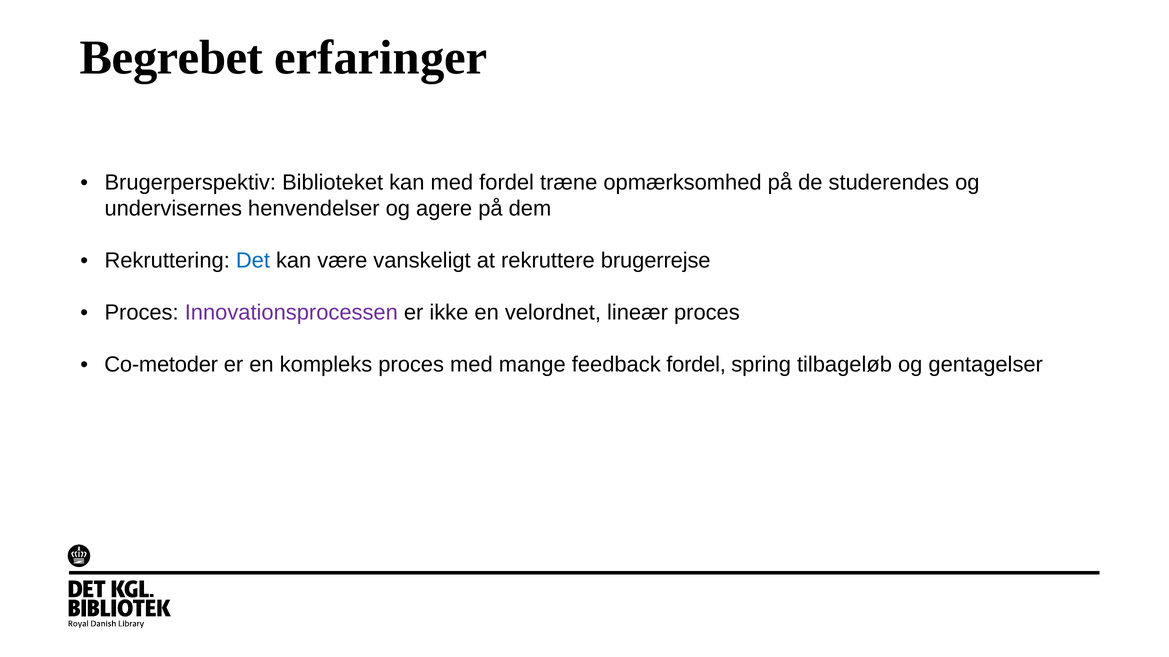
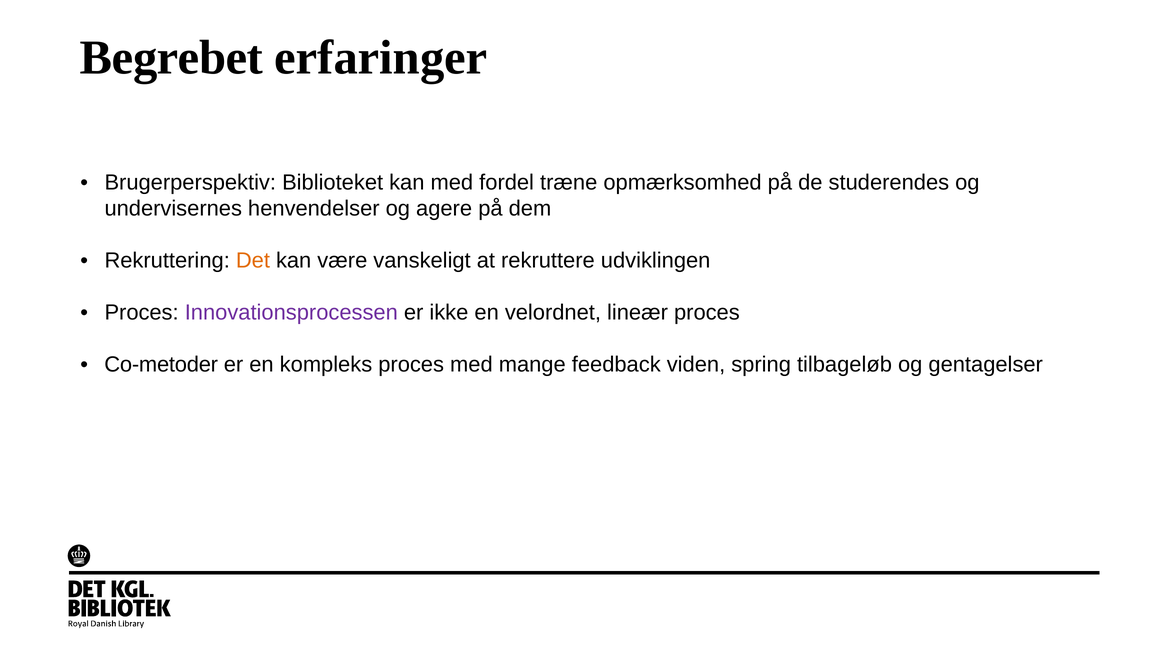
Det colour: blue -> orange (253, 261)
brugerrejse: brugerrejse -> udviklingen (656, 261)
feedback fordel: fordel -> viden (696, 365)
